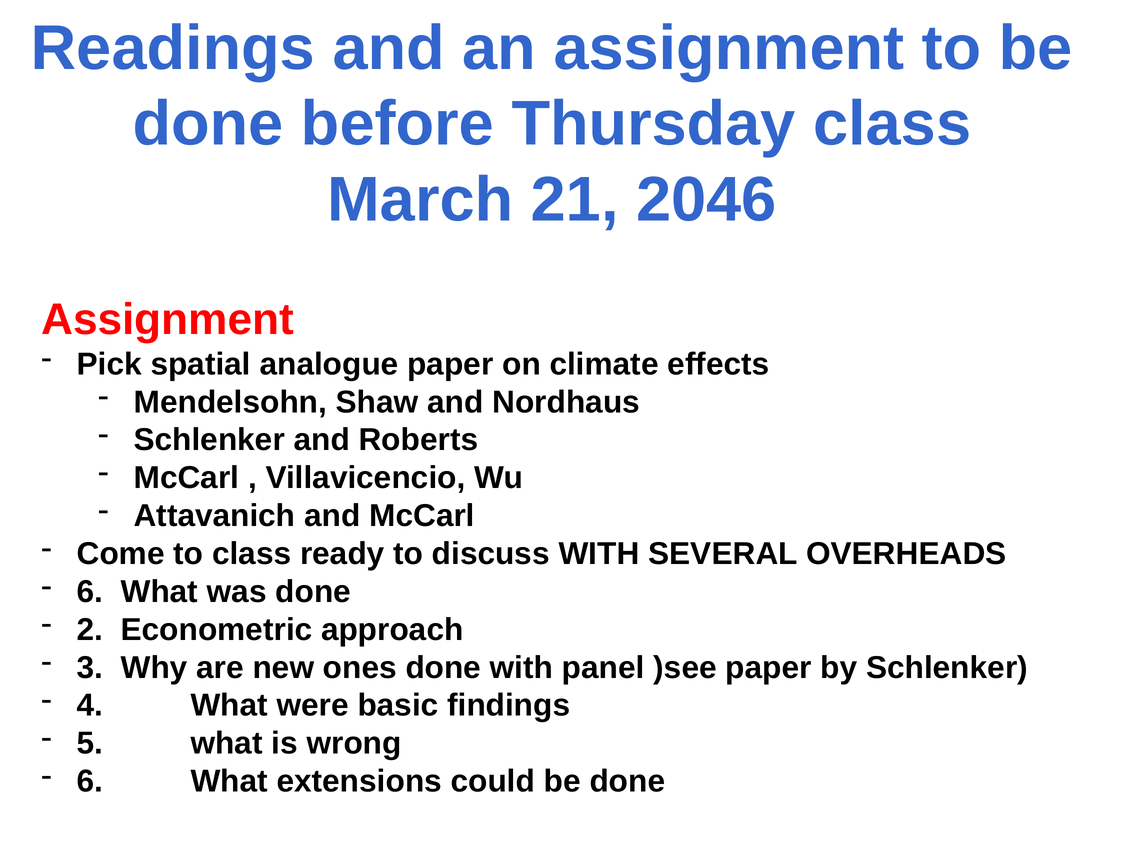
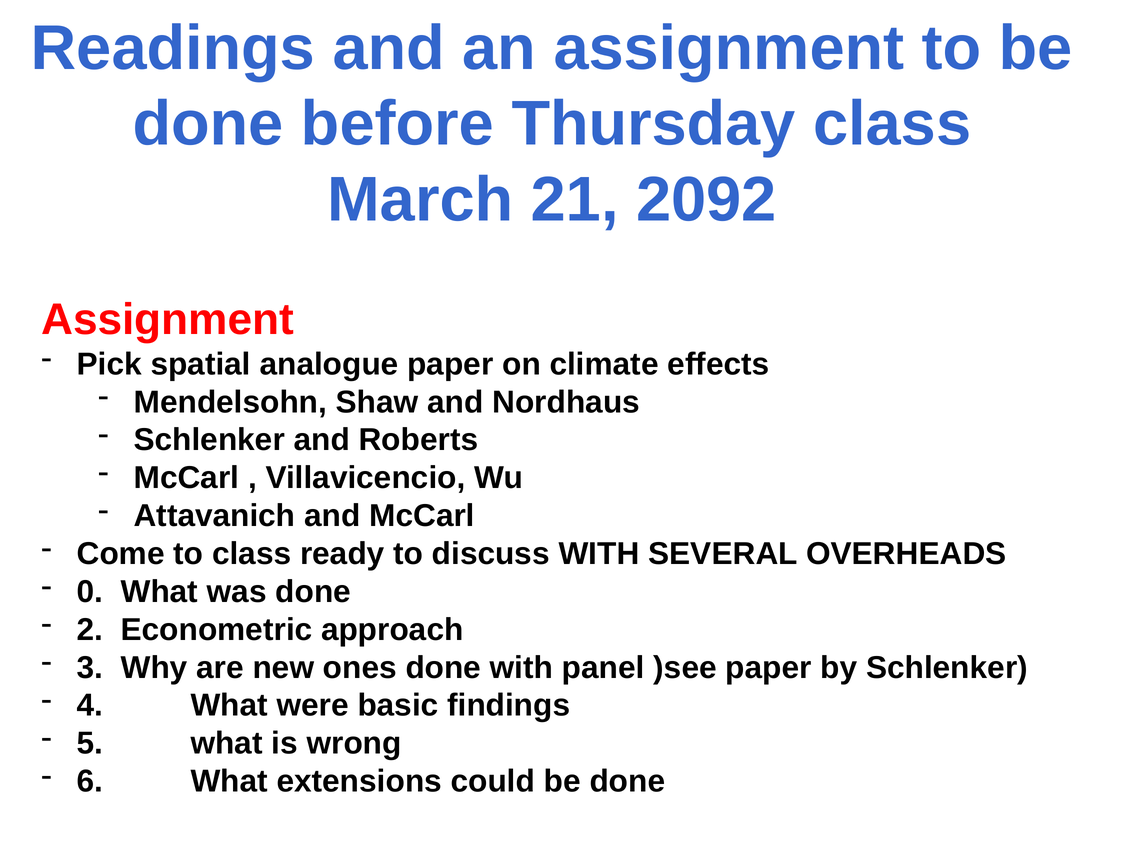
2046: 2046 -> 2092 (706, 200)
6: 6 -> 0 (90, 592)
